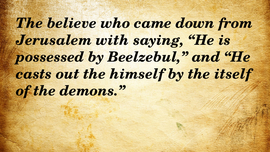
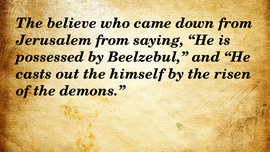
Jerusalem with: with -> from (113, 40)
itself: itself -> risen (233, 74)
